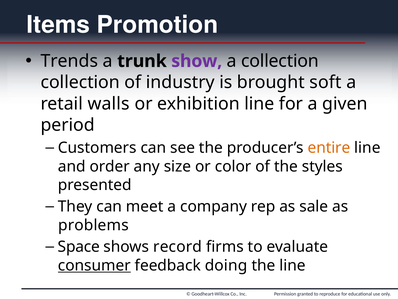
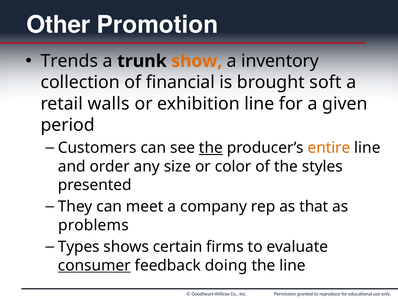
Items: Items -> Other (58, 25)
show colour: purple -> orange (197, 61)
a collection: collection -> inventory (280, 61)
industry: industry -> financial (180, 82)
the underline: none -> present (211, 148)
sale: sale -> that (314, 206)
Space: Space -> Types (79, 246)
record: record -> certain (178, 246)
